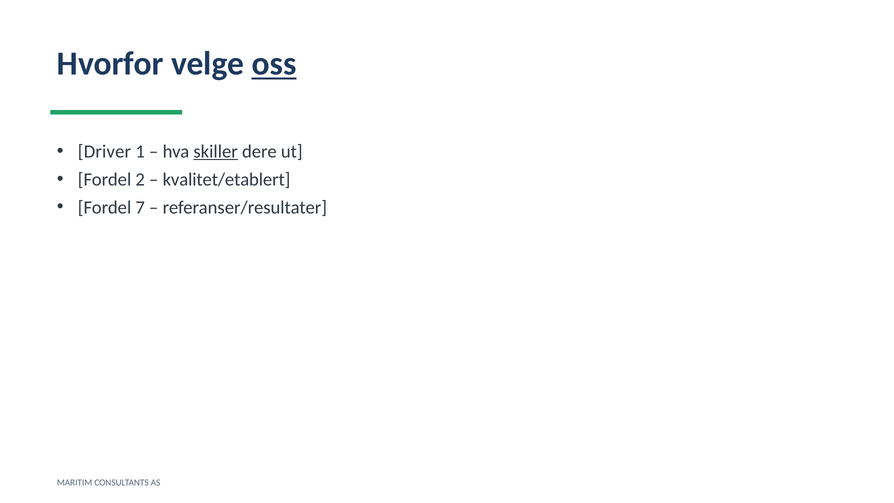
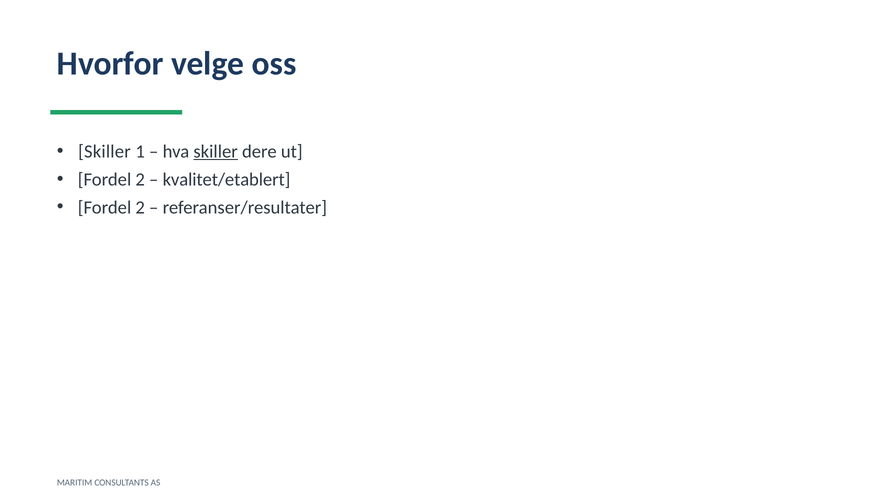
oss underline: present -> none (274, 64)
Driver: Driver -> Skiller (104, 151)
7: 7 -> 2 (140, 207)
